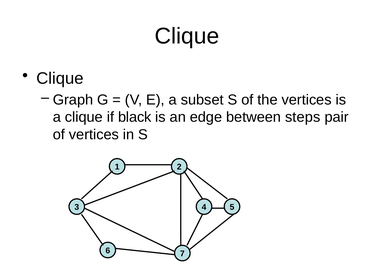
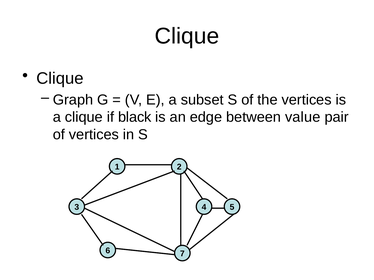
steps: steps -> value (303, 117)
